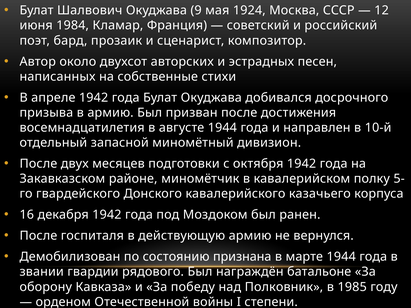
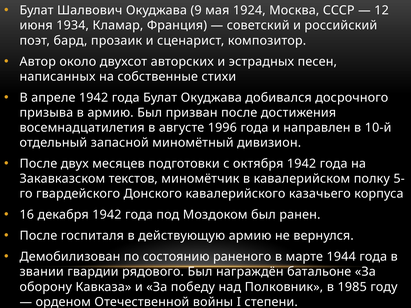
1984: 1984 -> 1934 (73, 26)
августе 1944: 1944 -> 1996 (222, 128)
районе: районе -> текстов (133, 179)
признана: признана -> раненого (242, 257)
